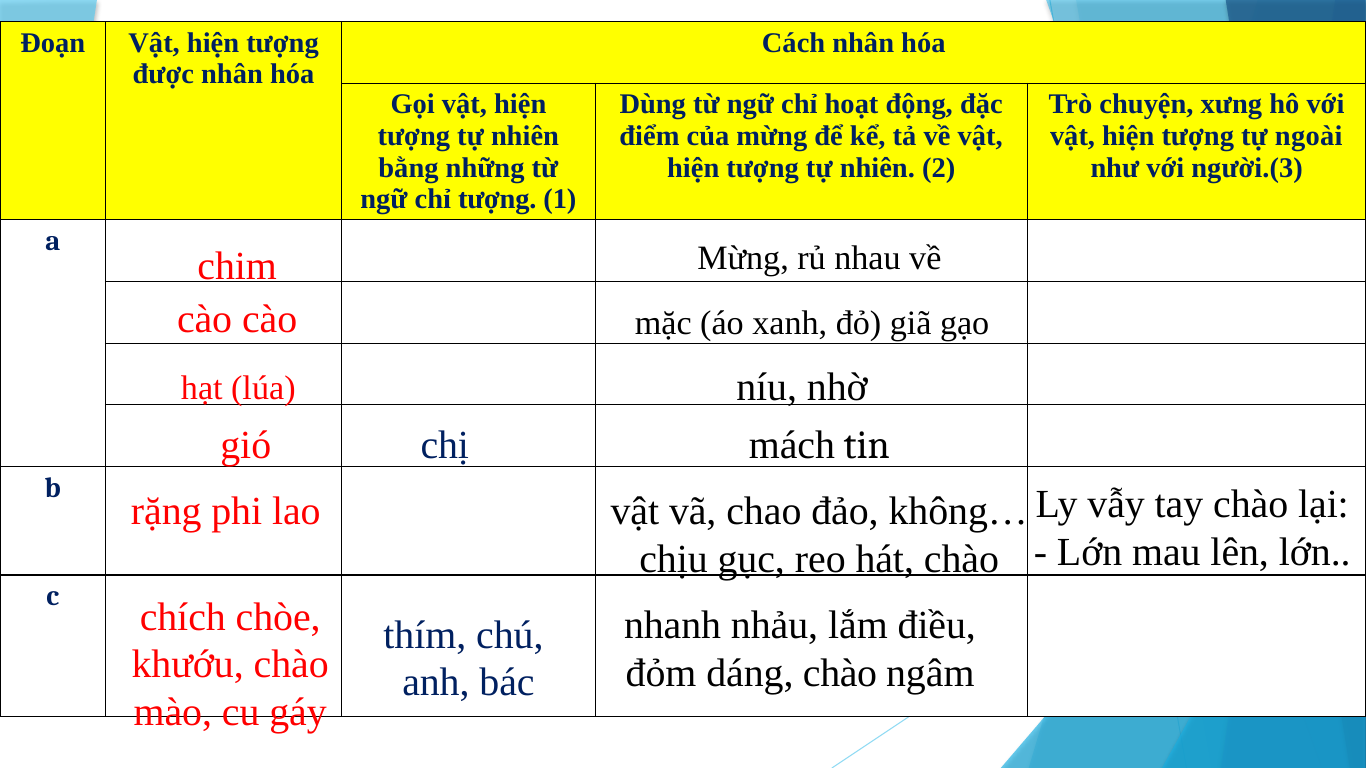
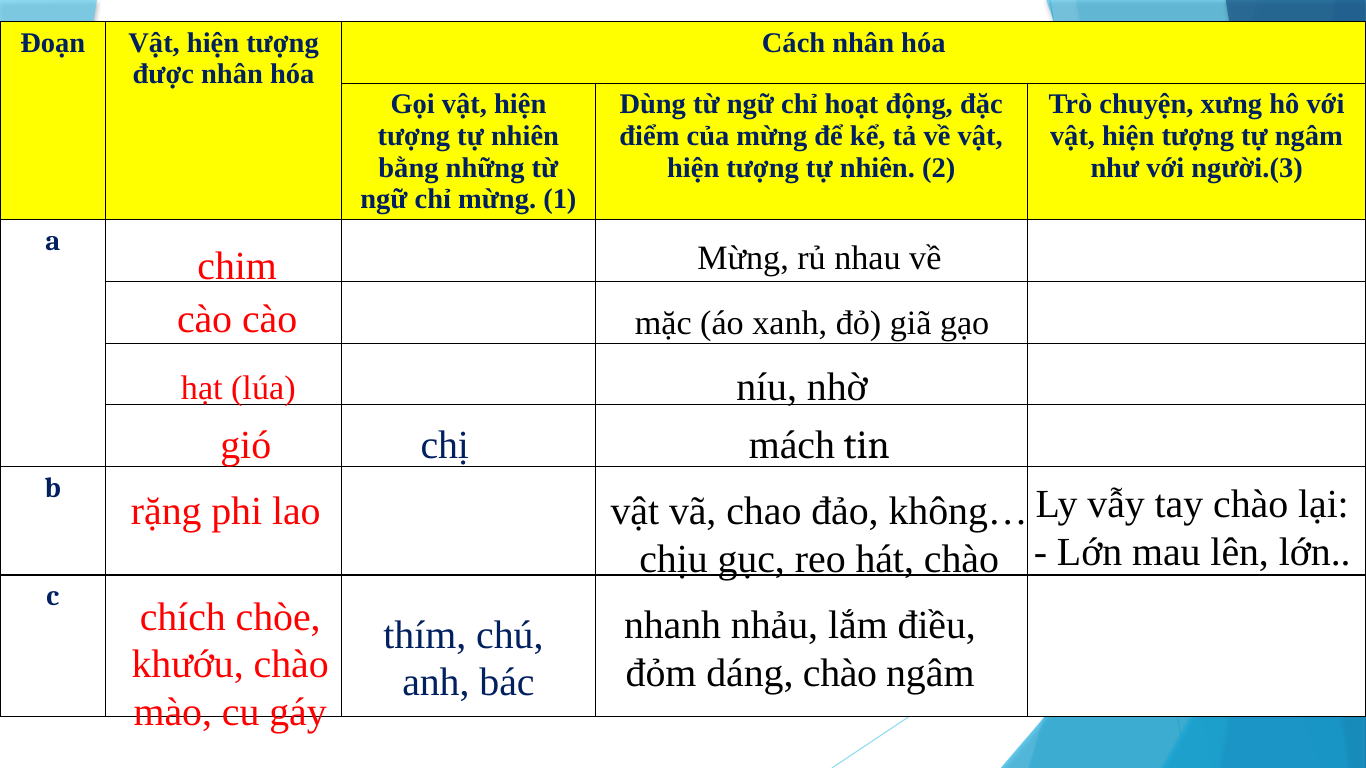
tự ngoài: ngoài -> ngâm (1309, 136)
chỉ tượng: tượng -> mừng (497, 199)
